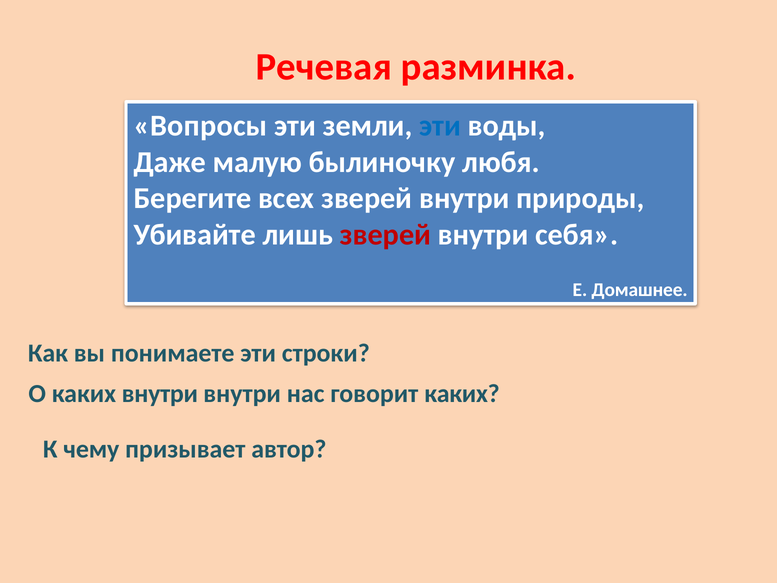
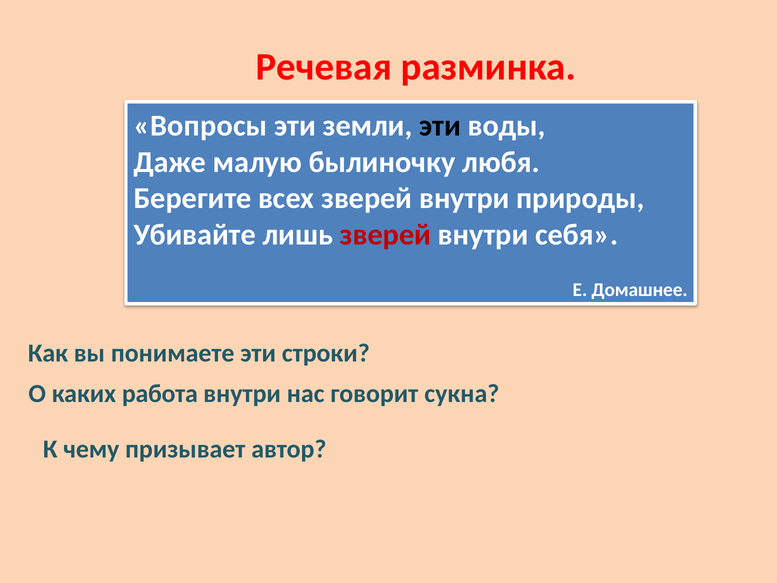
эти colour: blue -> black (440, 126)
каких внутри: внутри -> работа (160, 393)
говорит каких: каких -> сукна (462, 393)
